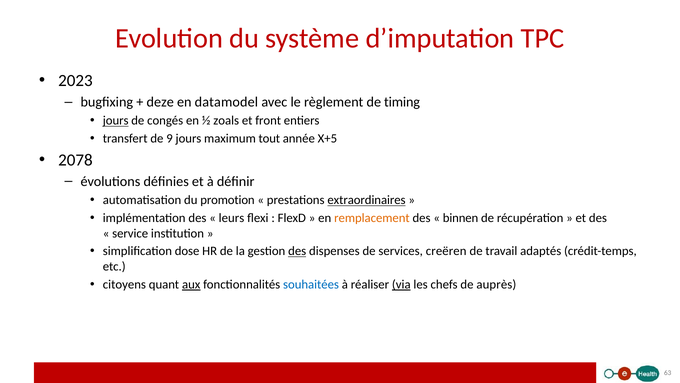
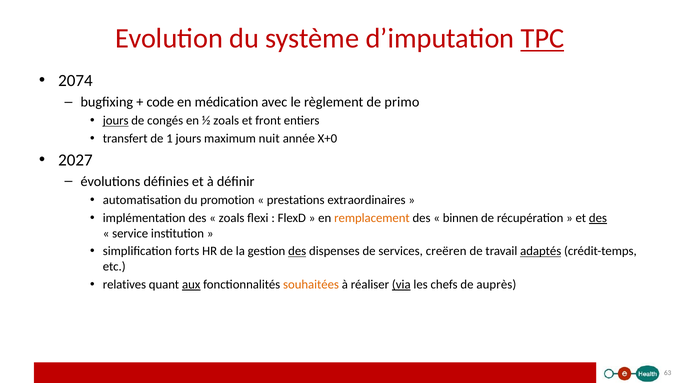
TPC underline: none -> present (542, 38)
2023: 2023 -> 2074 (75, 81)
deze: deze -> code (160, 102)
datamodel: datamodel -> médication (227, 102)
timing: timing -> primo (402, 102)
9: 9 -> 1 (169, 138)
tout: tout -> nuit (269, 138)
X+5: X+5 -> X+0 (327, 138)
2078: 2078 -> 2027 (75, 160)
extraordinaires underline: present -> none (367, 200)
leurs: leurs -> zoals (232, 218)
des underline: none -> present (598, 218)
dose: dose -> forts (187, 251)
adaptés underline: none -> present (541, 251)
citoyens: citoyens -> relatives (124, 284)
souhaitées colour: blue -> orange (311, 284)
